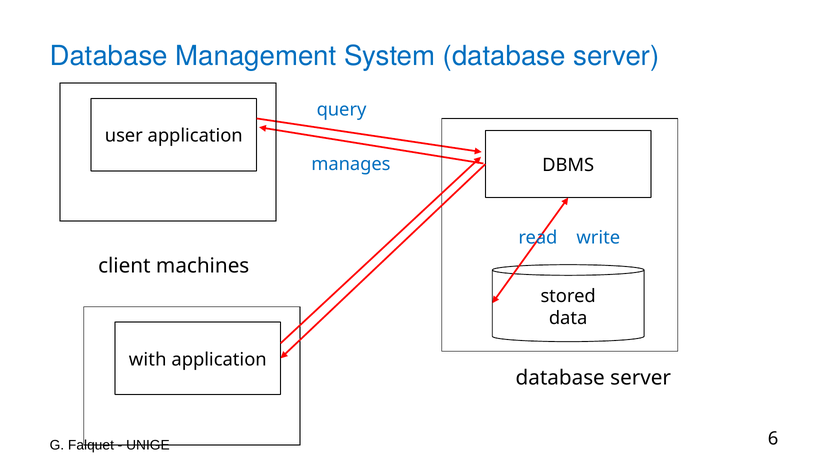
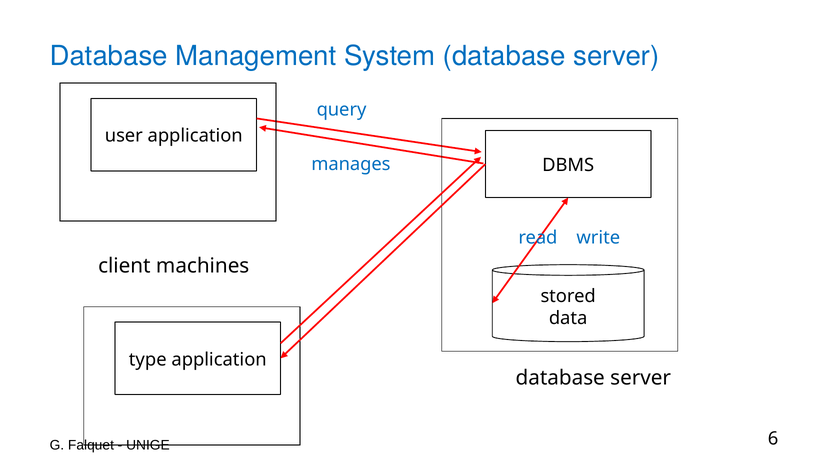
with: with -> type (148, 359)
